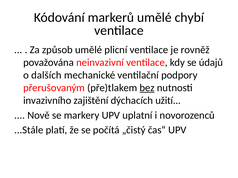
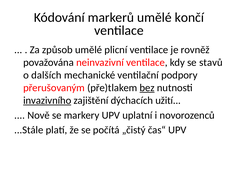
chybí: chybí -> končí (189, 18)
údajů: údajů -> stavů (211, 63)
invazivního underline: none -> present (47, 101)
